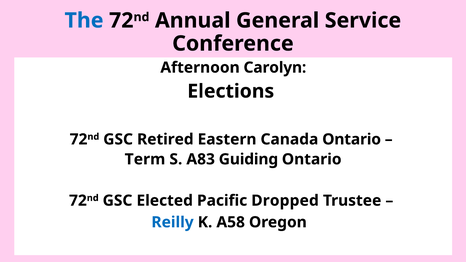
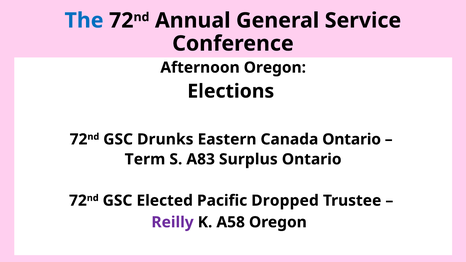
Afternoon Carolyn: Carolyn -> Oregon (275, 68)
Retired: Retired -> Drunks (165, 139)
Guiding: Guiding -> Surplus (248, 159)
Reilly colour: blue -> purple (173, 222)
